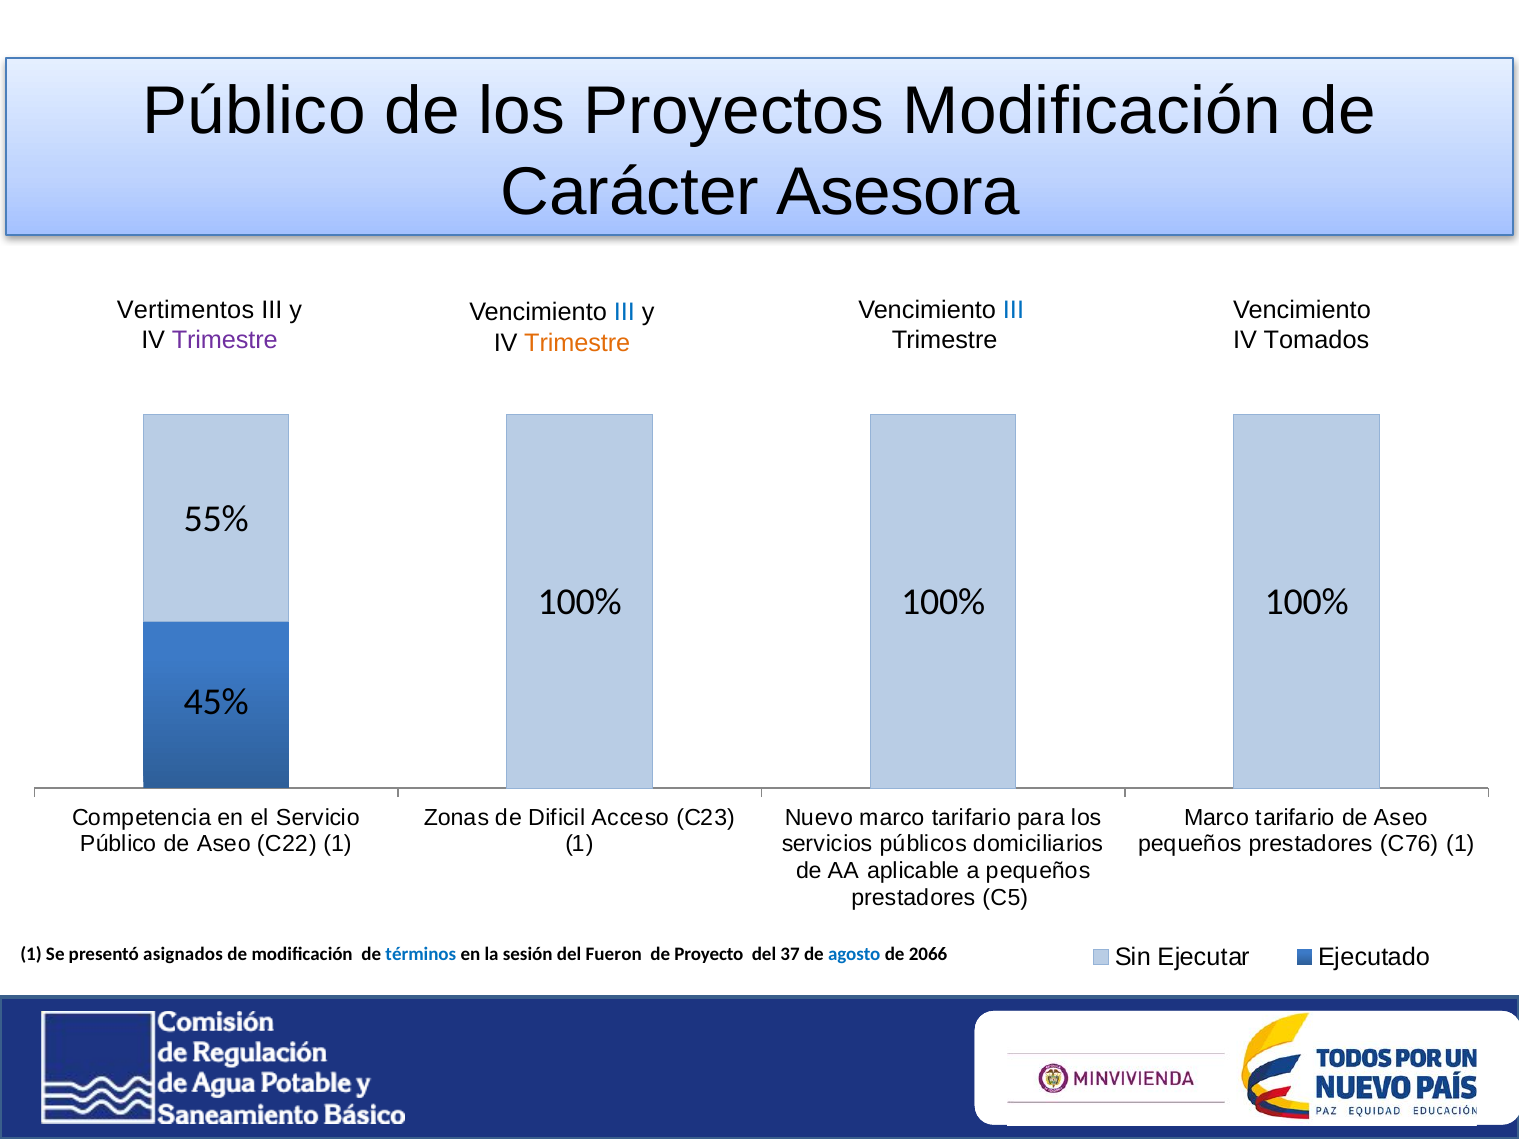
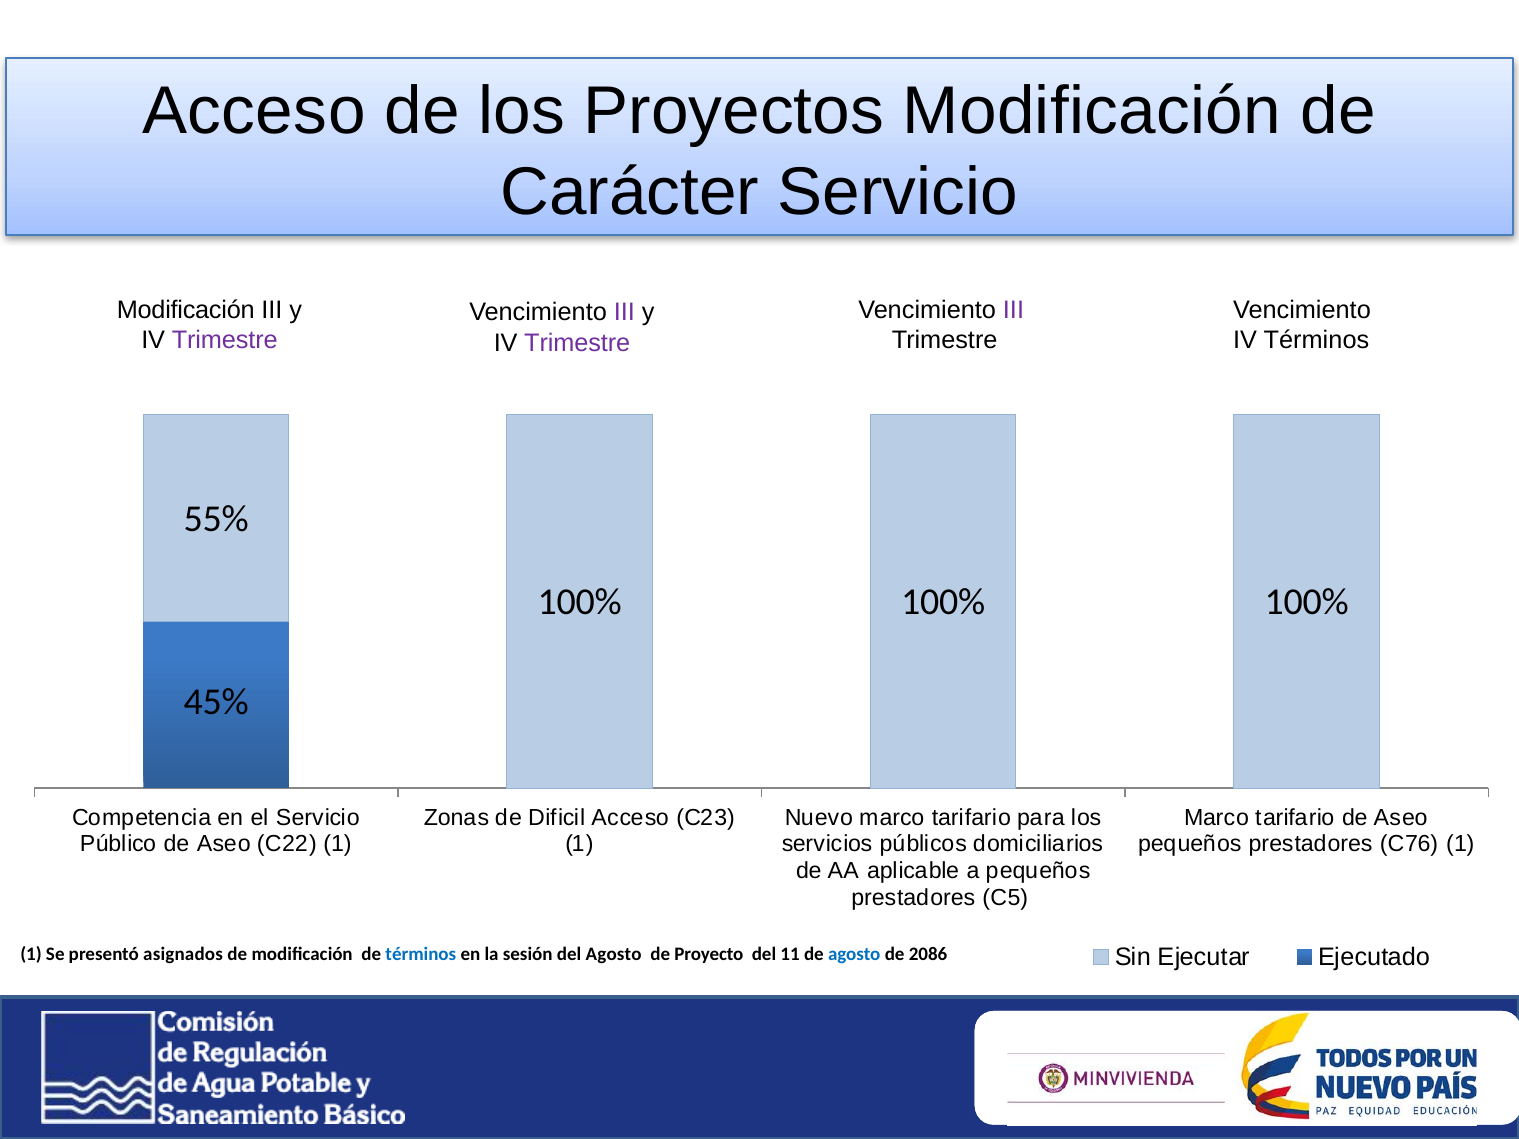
Público: Público -> Acceso (254, 111)
Carácter Asesora: Asesora -> Servicio (898, 192)
Vertimentos: Vertimentos -> Modificación (186, 310)
III colour: blue -> purple (1013, 310)
III colour: blue -> purple (624, 312)
IV Tomados: Tomados -> Términos (1316, 340)
Trimestre colour: orange -> purple (577, 343)
del Fueron: Fueron -> Agosto (614, 955)
37: 37 -> 11 (790, 955)
2066: 2066 -> 2086 (928, 955)
